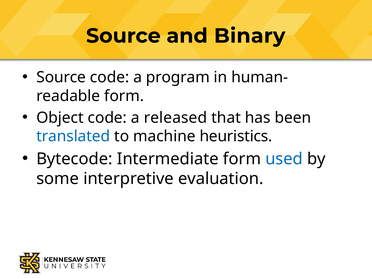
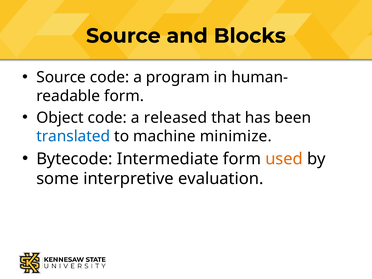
Binary: Binary -> Blocks (250, 36)
heuristics: heuristics -> minimize (236, 136)
used colour: blue -> orange (284, 159)
